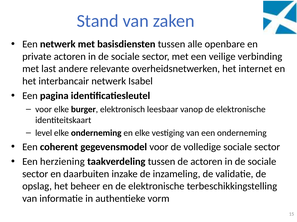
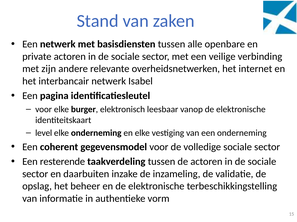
last: last -> zijn (49, 69)
herziening: herziening -> resterende (62, 162)
